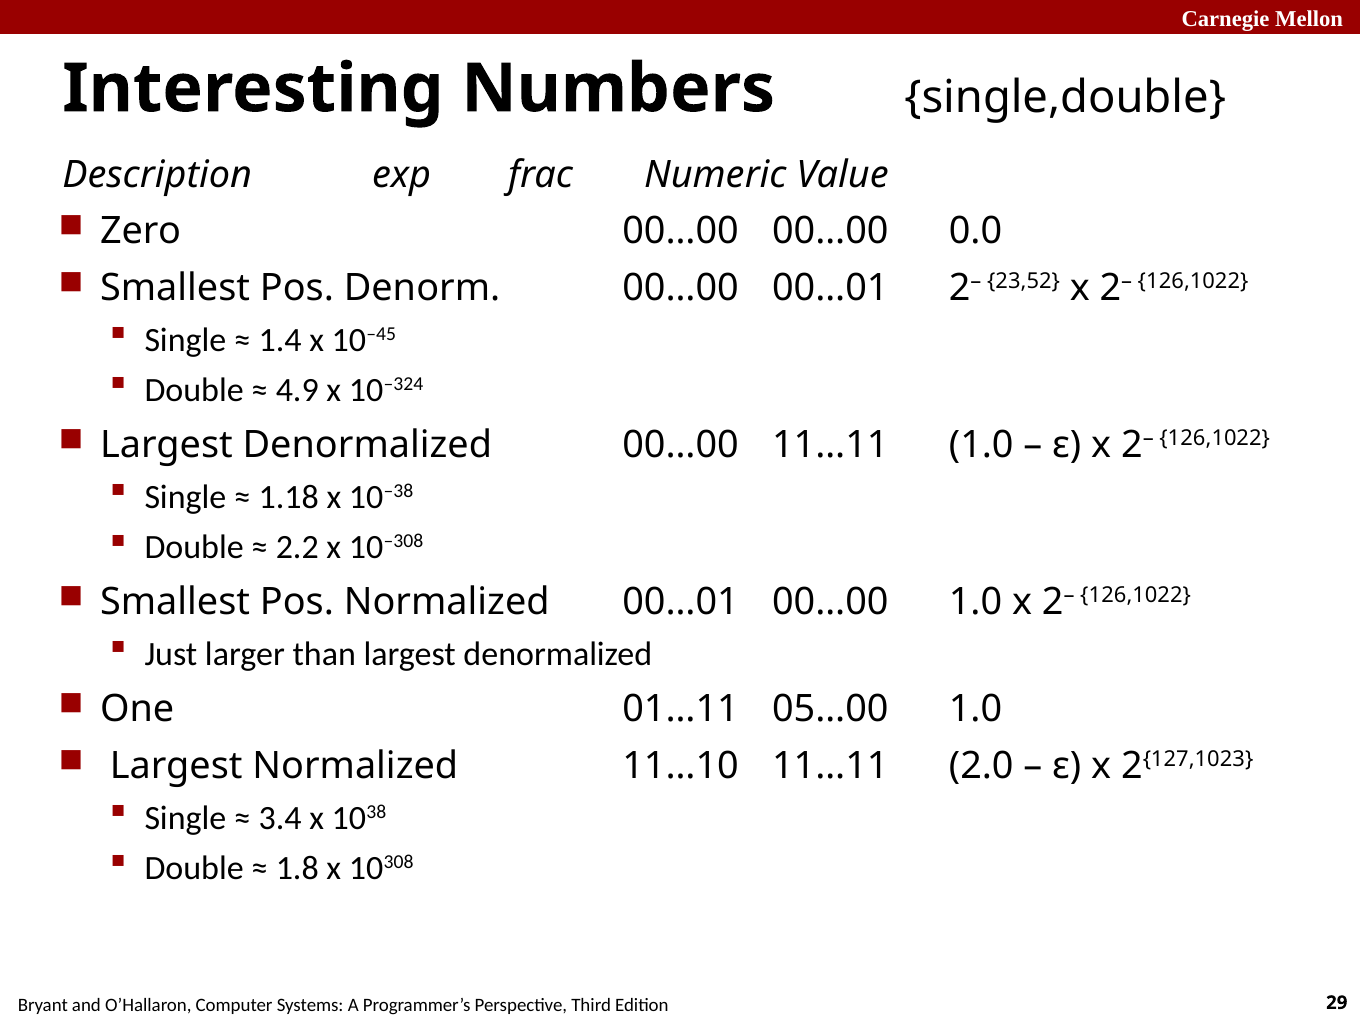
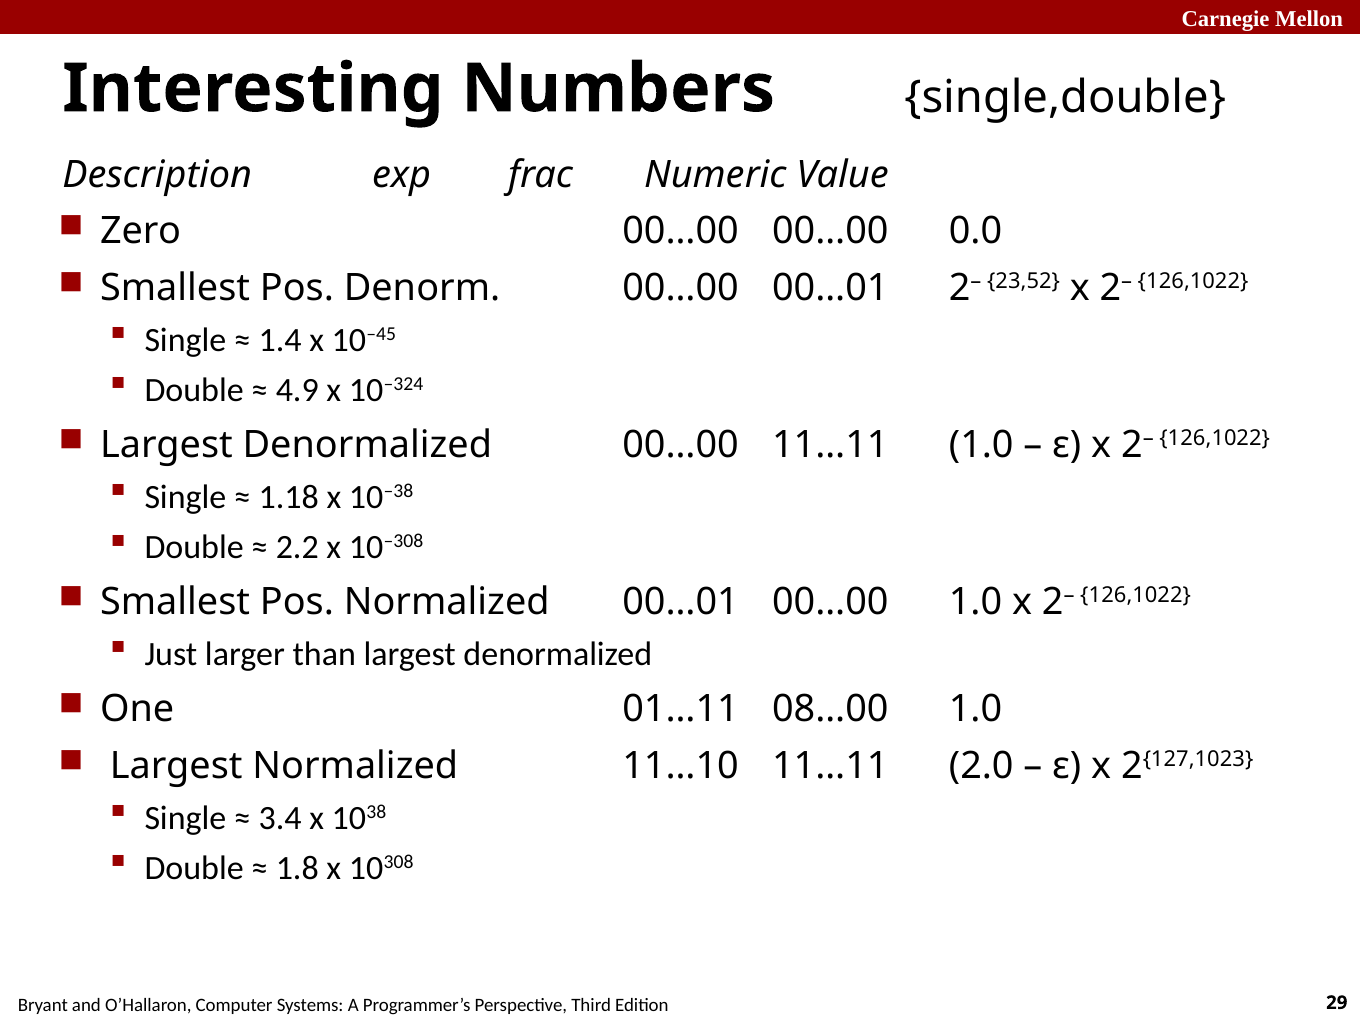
05…00: 05…00 -> 08…00 (830, 709)
